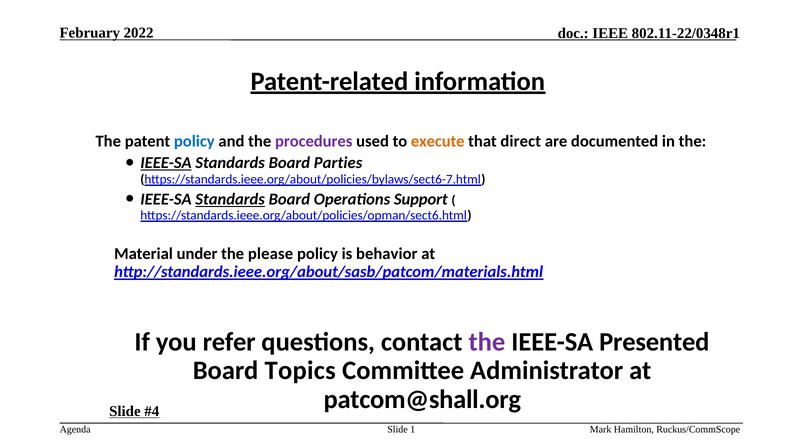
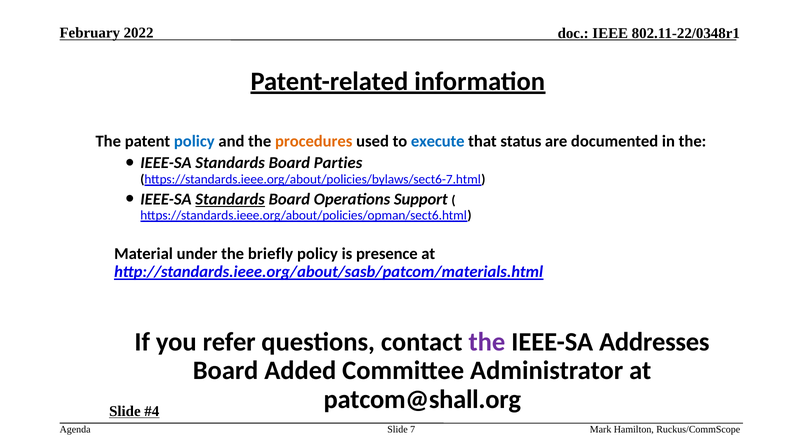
procedures colour: purple -> orange (314, 141)
execute colour: orange -> blue (438, 141)
direct: direct -> status (521, 141)
IEEE-SA underline: present -> none (166, 163)
please: please -> briefly (271, 254)
behavior: behavior -> presence (387, 254)
Presented: Presented -> Addresses (654, 342)
Topics: Topics -> Added (300, 370)
1: 1 -> 7 (413, 429)
